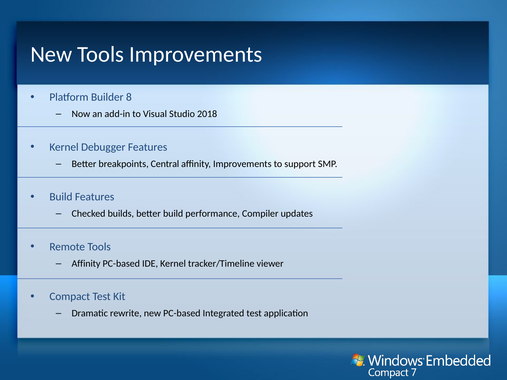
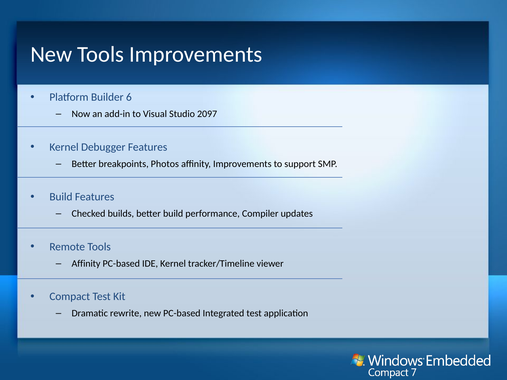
8: 8 -> 6 (129, 97)
2018: 2018 -> 2097 (207, 114)
Central: Central -> Photos (165, 164)
